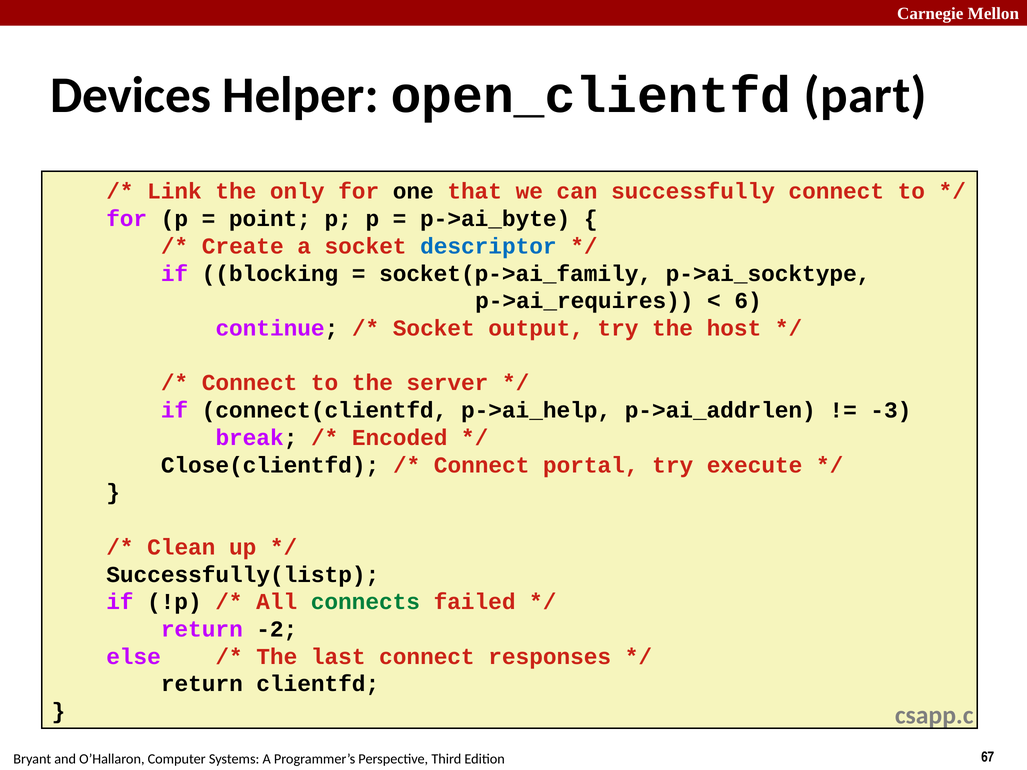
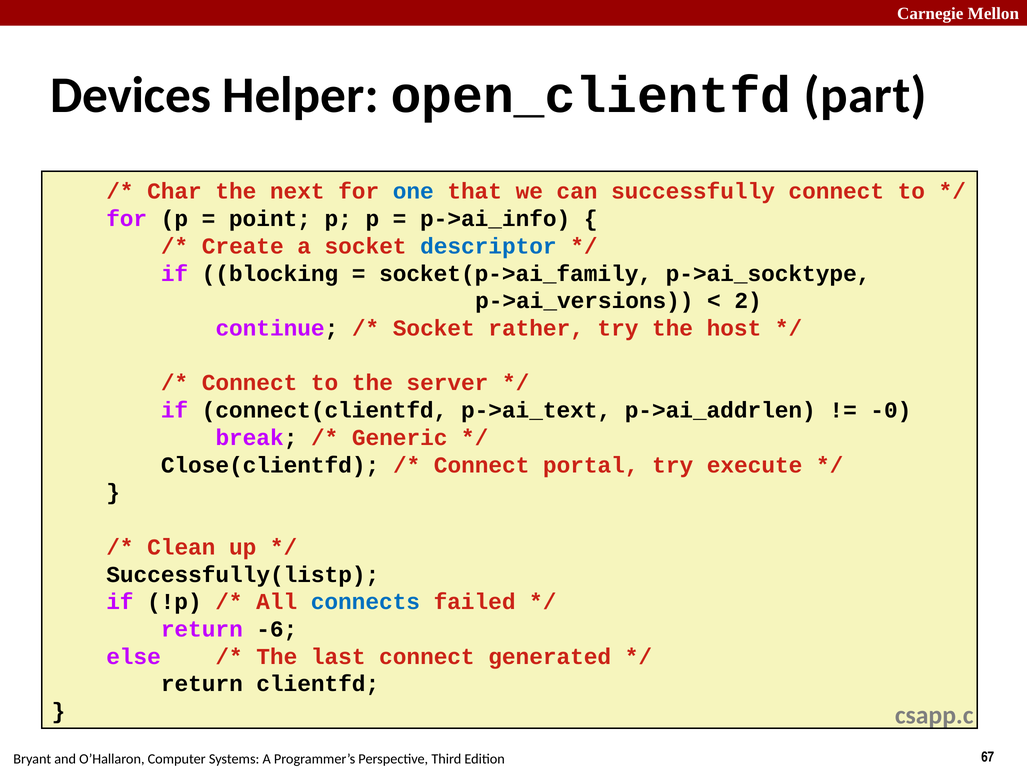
Link: Link -> Char (174, 191)
only: only -> next (297, 191)
one colour: black -> blue (413, 191)
p->ai_byte: p->ai_byte -> p->ai_info (495, 219)
p->ai_requires: p->ai_requires -> p->ai_versions (584, 301)
6: 6 -> 2 (748, 301)
output: output -> rather (536, 328)
p->ai_help: p->ai_help -> p->ai_text (536, 410)
-3: -3 -> -0 (891, 410)
Encoded: Encoded -> Generic (400, 438)
connects colour: green -> blue (365, 602)
-2: -2 -> -6 (277, 629)
responses: responses -> generated (550, 657)
